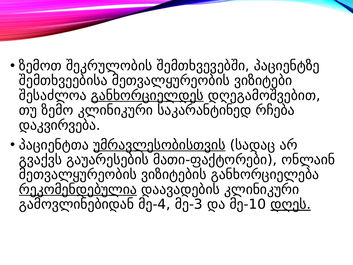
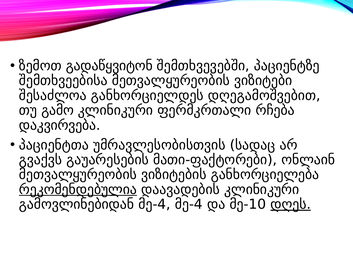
შეკრულობის: შეკრულობის -> გადაწყვიტონ (109, 66)
განხორციელდეს underline: present -> none (147, 95)
ზემო: ზემო -> გამო (58, 110)
საკარანტინედ: საკარანტინედ -> ფერმკრთალი (204, 110)
უმრავლესობისთვის underline: present -> none (159, 145)
მე-4 მე-3: მე-3 -> მე-4 (189, 204)
